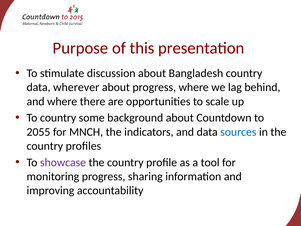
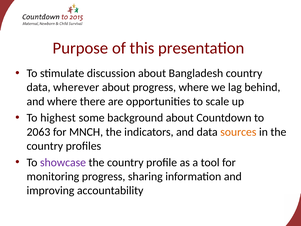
To country: country -> highest (58, 118)
2055: 2055 -> 2063 (38, 132)
sources colour: blue -> orange (238, 132)
